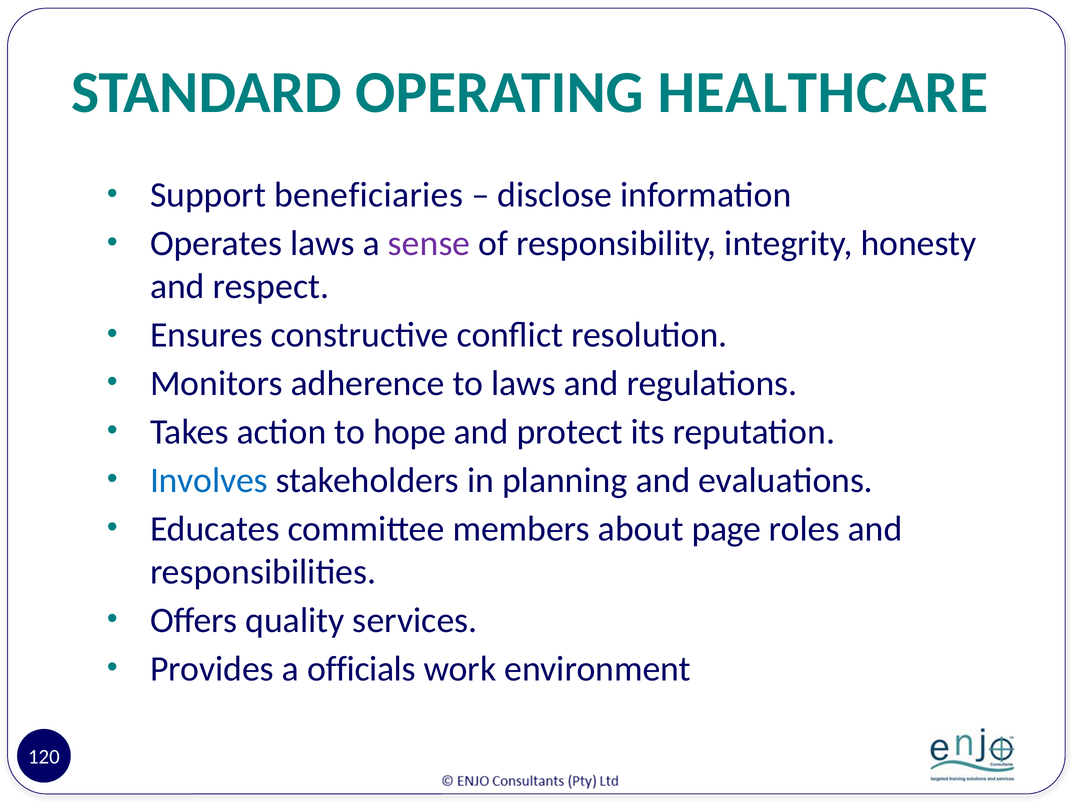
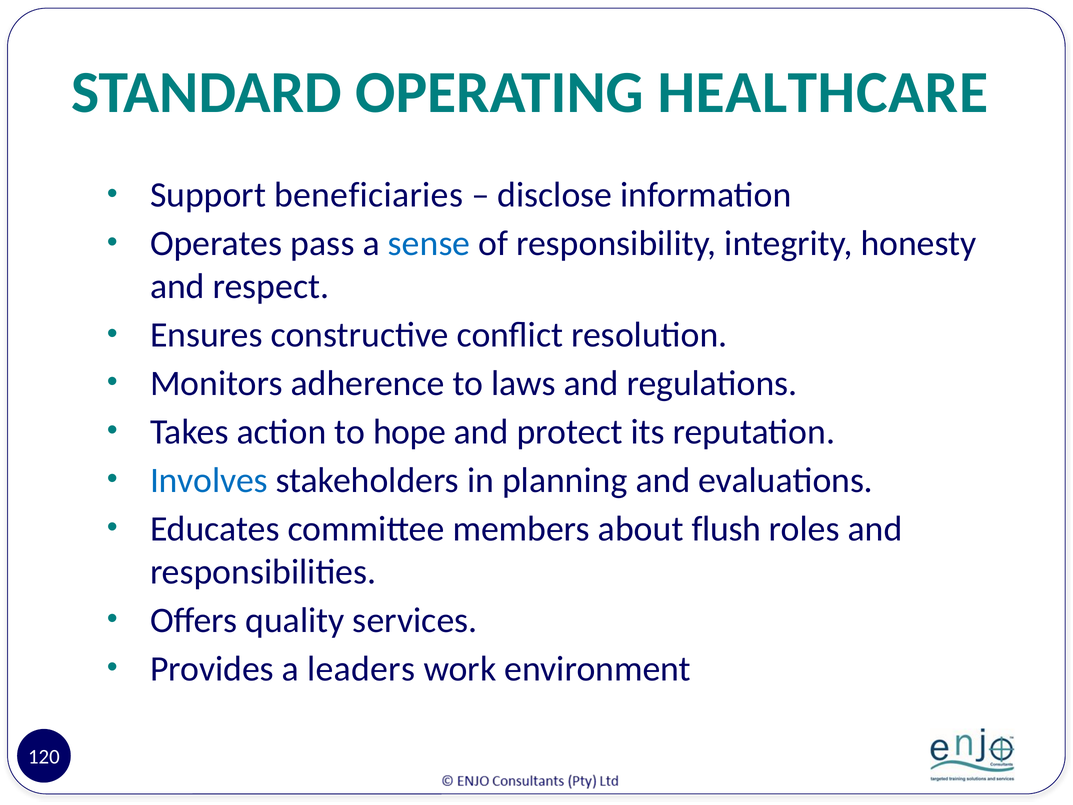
Operates laws: laws -> pass (322, 244)
sense colour: purple -> blue (429, 244)
page: page -> flush (726, 529)
officials: officials -> leaders (361, 669)
